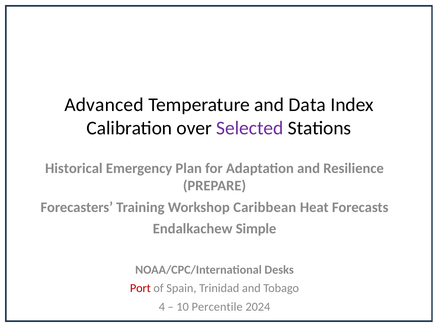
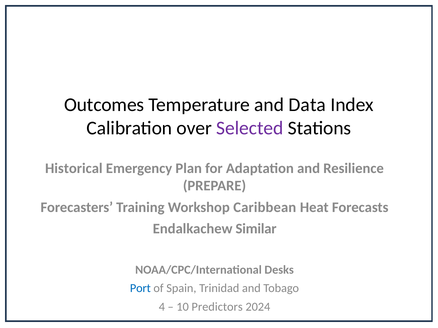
Advanced: Advanced -> Outcomes (104, 105)
Simple: Simple -> Similar (256, 229)
Port colour: red -> blue (140, 289)
Percentile: Percentile -> Predictors (217, 307)
